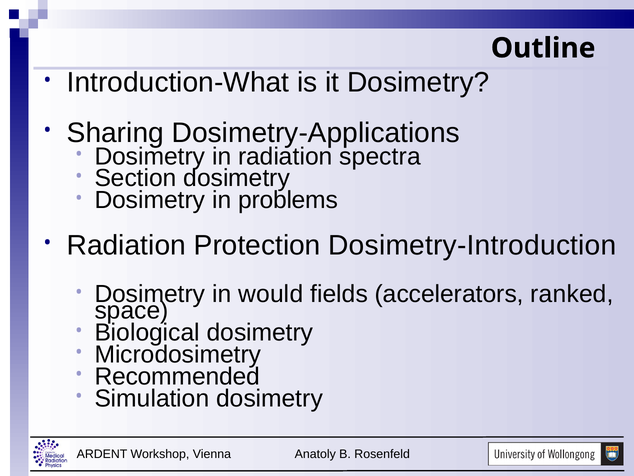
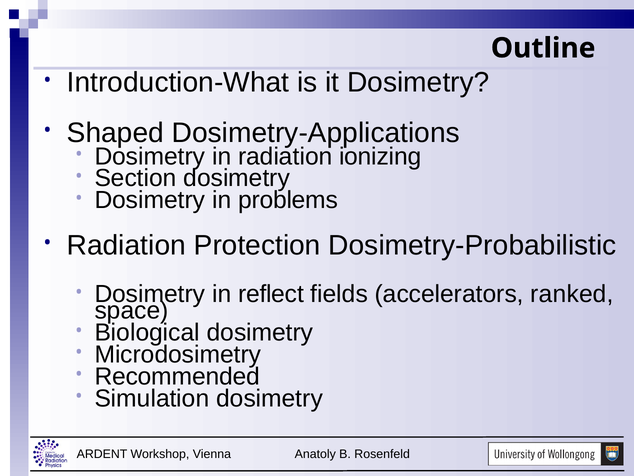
Sharing: Sharing -> Shaped (115, 133)
spectra: spectra -> ionizing (380, 156)
Dosimetry-Introduction: Dosimetry-Introduction -> Dosimetry-Probabilistic (473, 245)
would: would -> reflect (271, 294)
